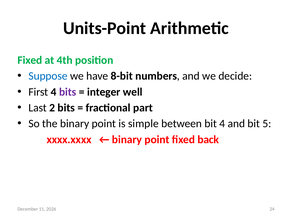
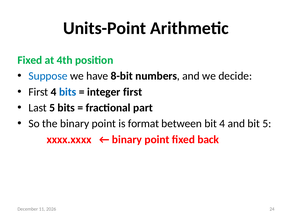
bits colour: purple -> blue (68, 92)
integer well: well -> first (133, 92)
Last 2: 2 -> 5 (52, 108)
simple: simple -> format (143, 124)
